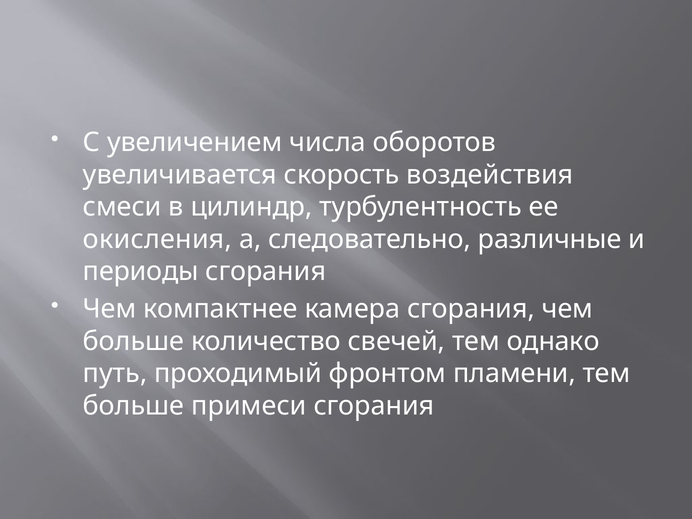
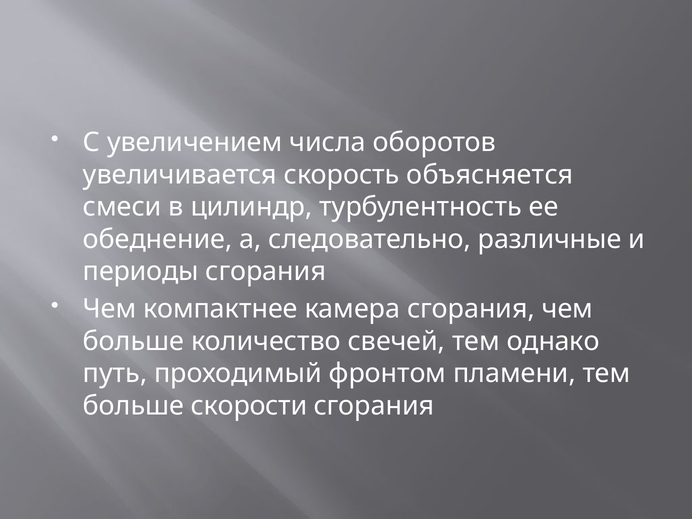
воздействия: воздействия -> объясняется (490, 175)
окисления: окисления -> обеднение (158, 239)
примеси: примеси -> скорости (249, 406)
